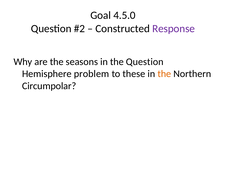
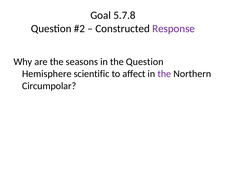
4.5.0: 4.5.0 -> 5.7.8 (124, 15)
problem: problem -> scientific (92, 74)
these: these -> affect (134, 74)
the colour: orange -> purple (164, 74)
